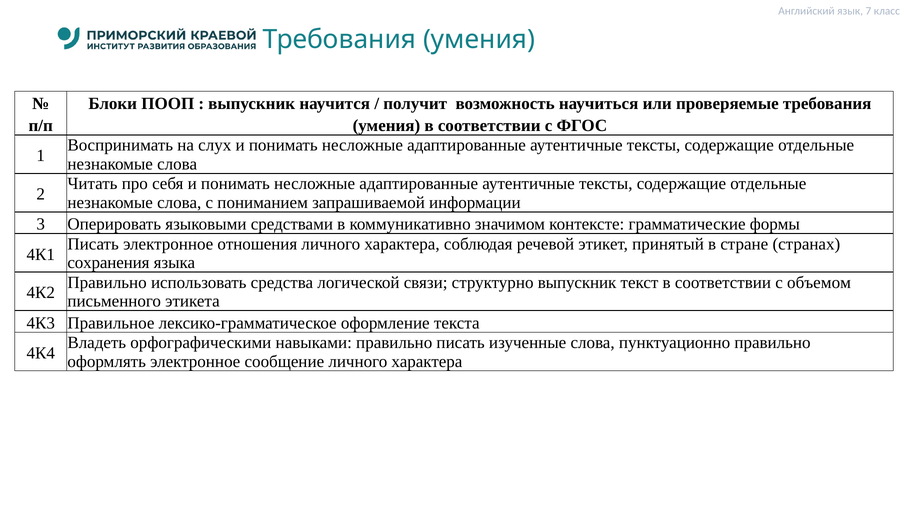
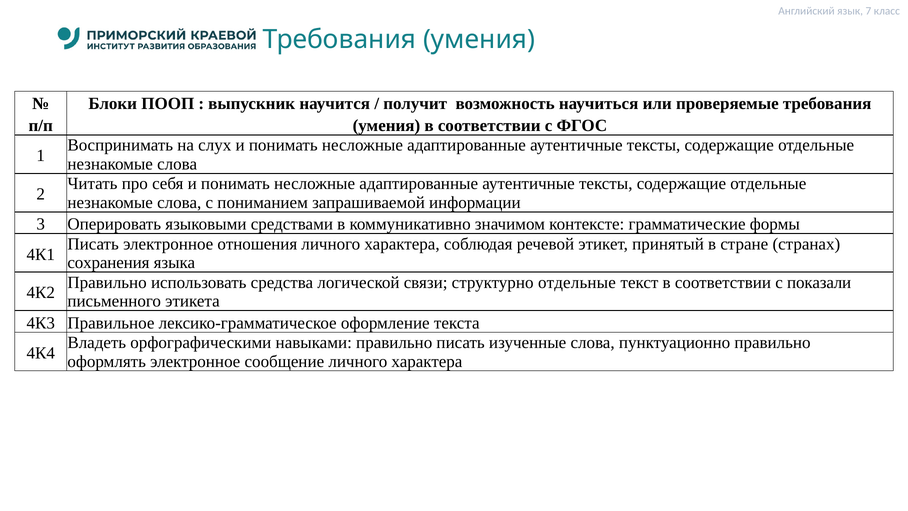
структурно выпускник: выпускник -> отдельные (577, 282)
объемом: объемом -> показали (819, 282)
